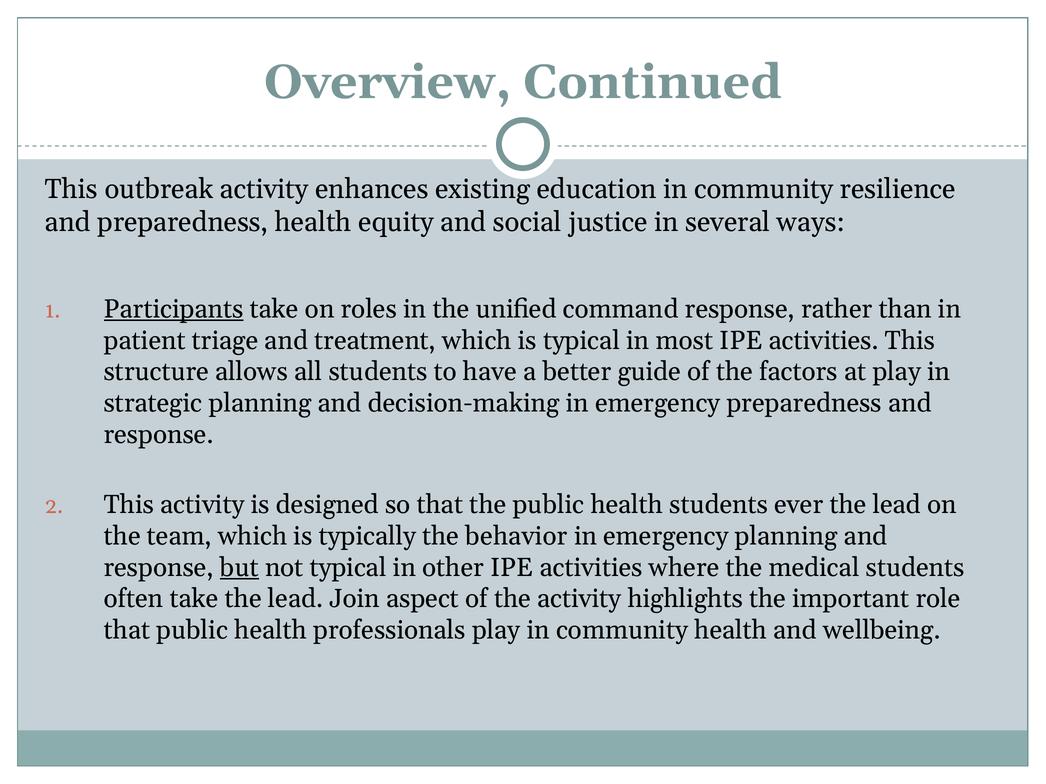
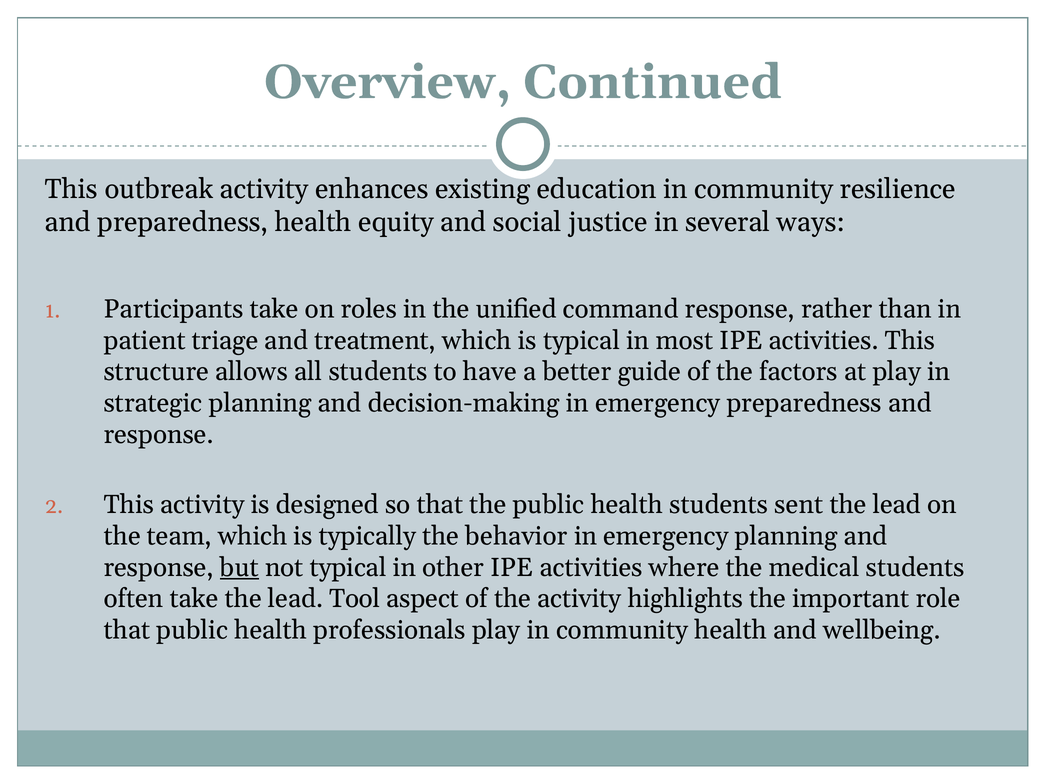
Participants underline: present -> none (174, 309)
ever: ever -> sent (799, 505)
Join: Join -> Tool (355, 599)
